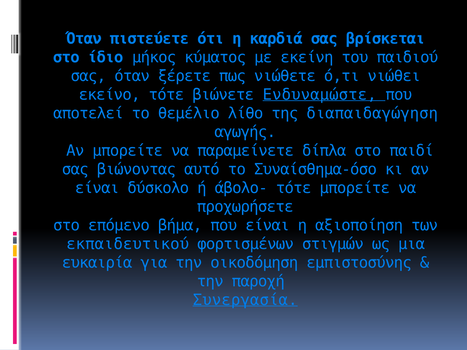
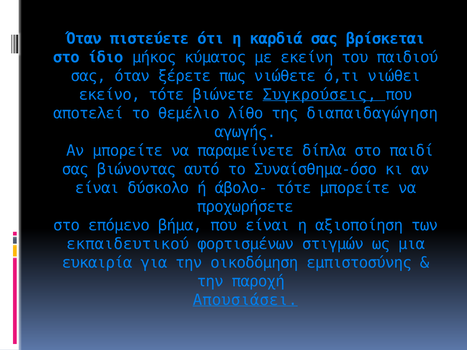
Ενδυναμώστε: Ενδυναμώστε -> Συγκρούσεις (320, 95)
Συνεργασία: Συνεργασία -> Απουσιάσει (245, 300)
